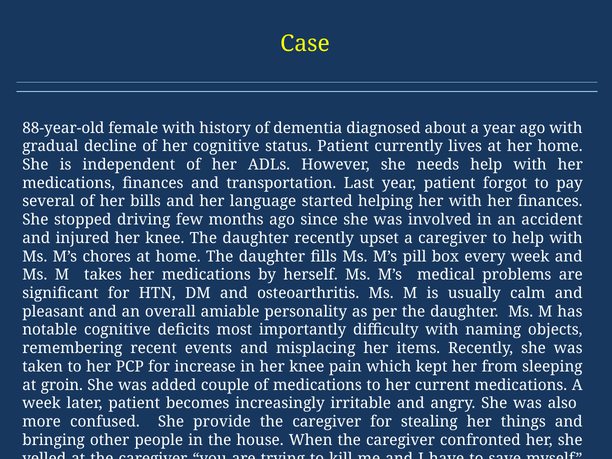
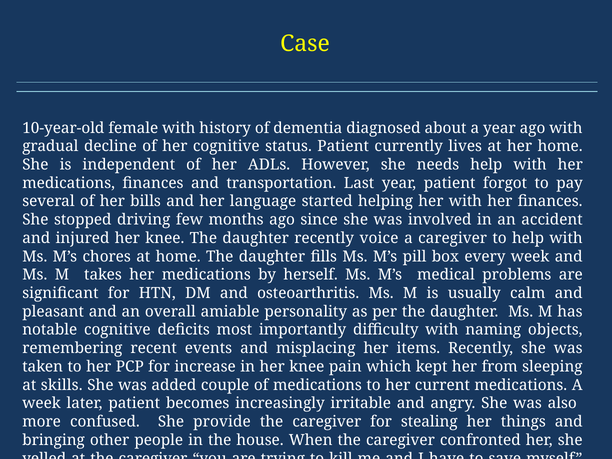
88-year-old: 88-year-old -> 10-year-old (63, 128)
upset: upset -> voice (379, 238)
groin: groin -> skills (62, 385)
